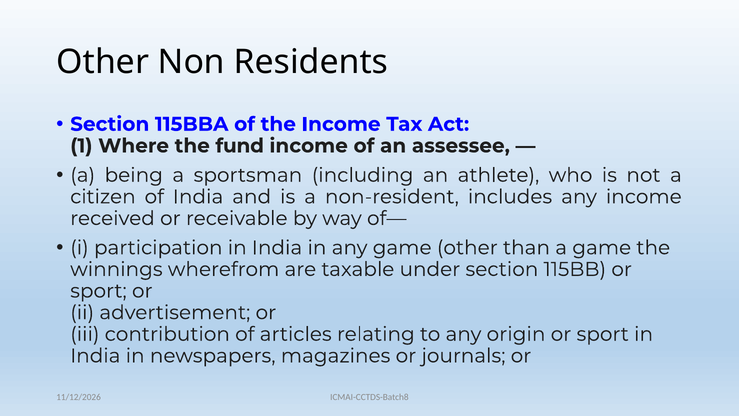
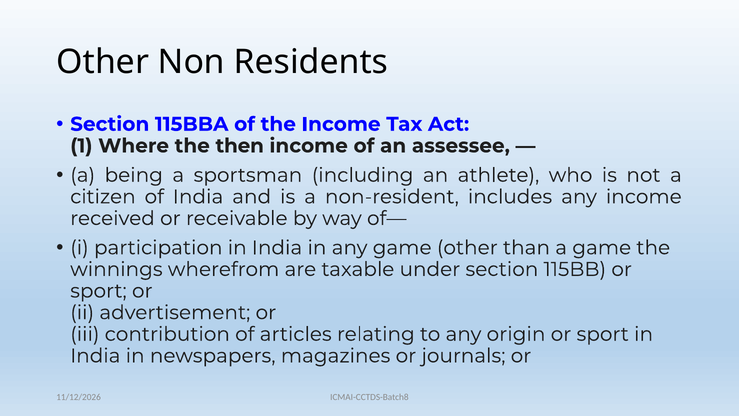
fund: fund -> then (240, 146)
